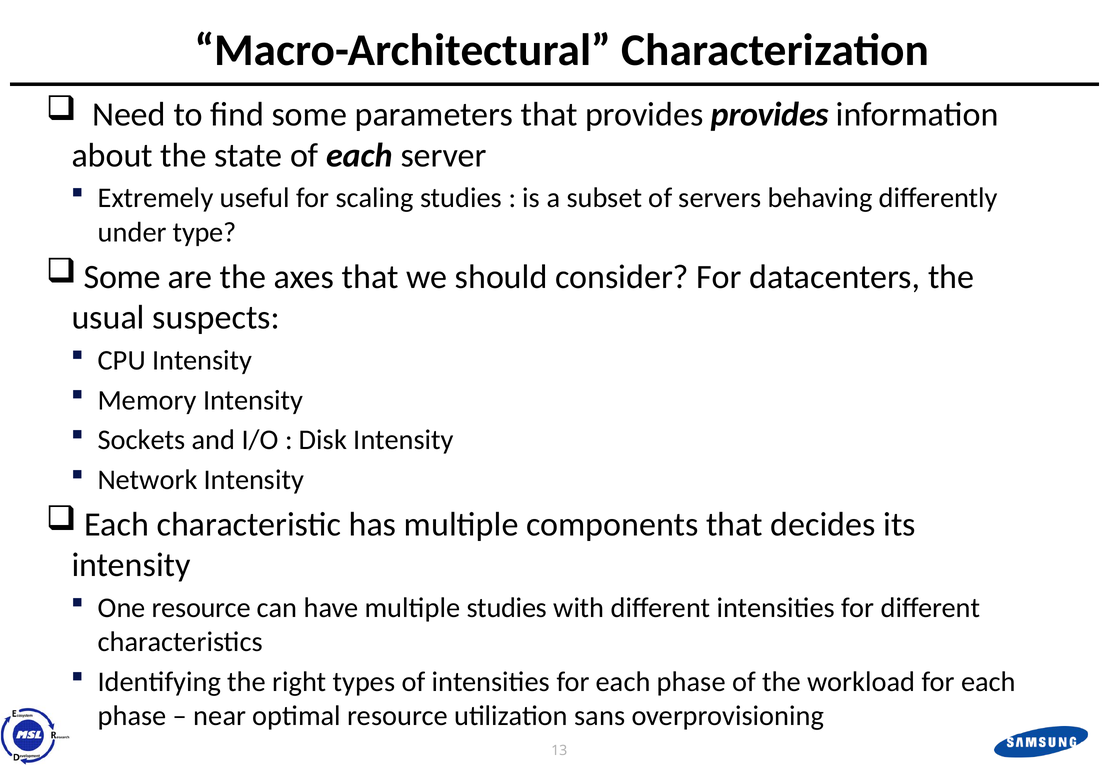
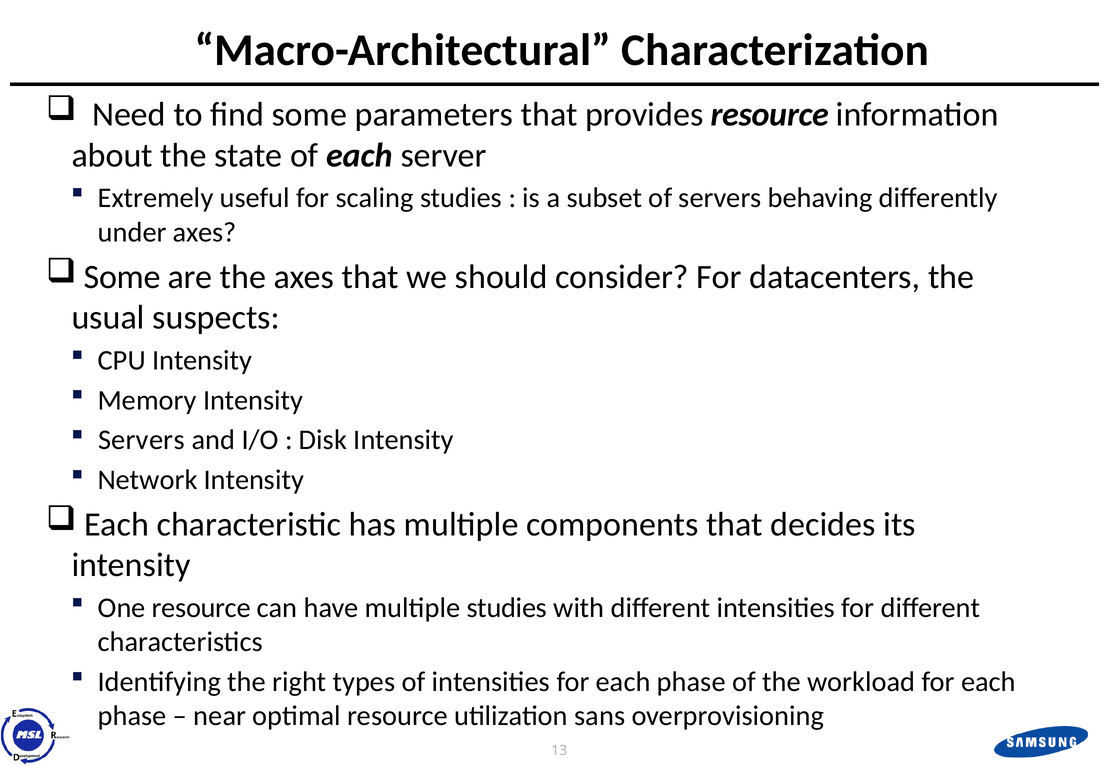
provides provides: provides -> resource (770, 115)
under type: type -> axes (205, 232)
Sockets: Sockets -> Servers (141, 440)
